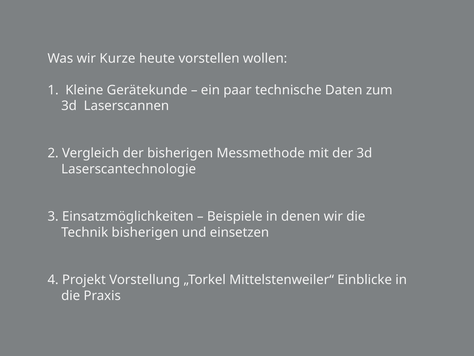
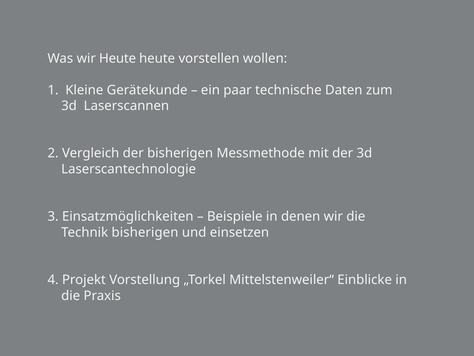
wir Kurze: Kurze -> Heute (118, 58)
